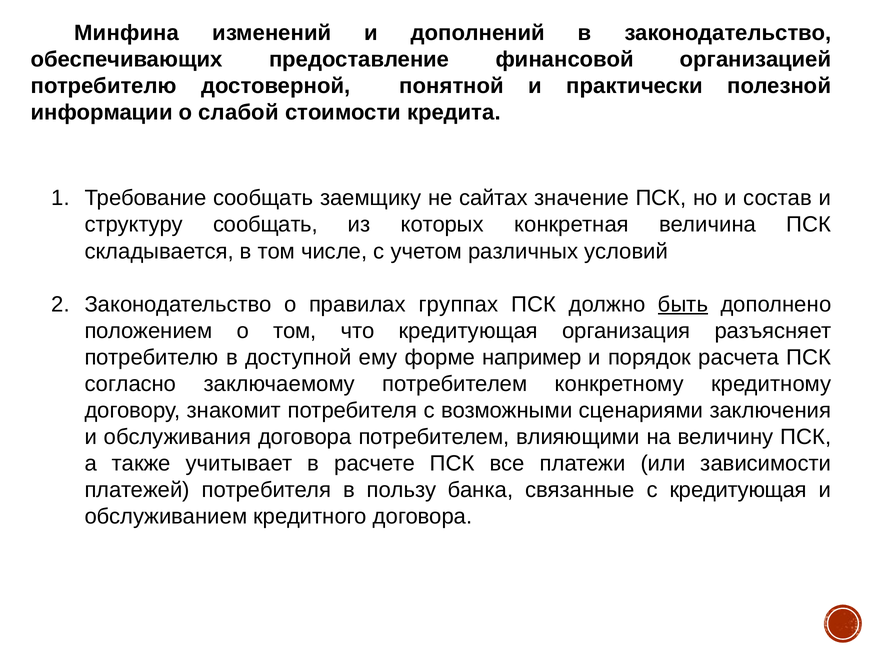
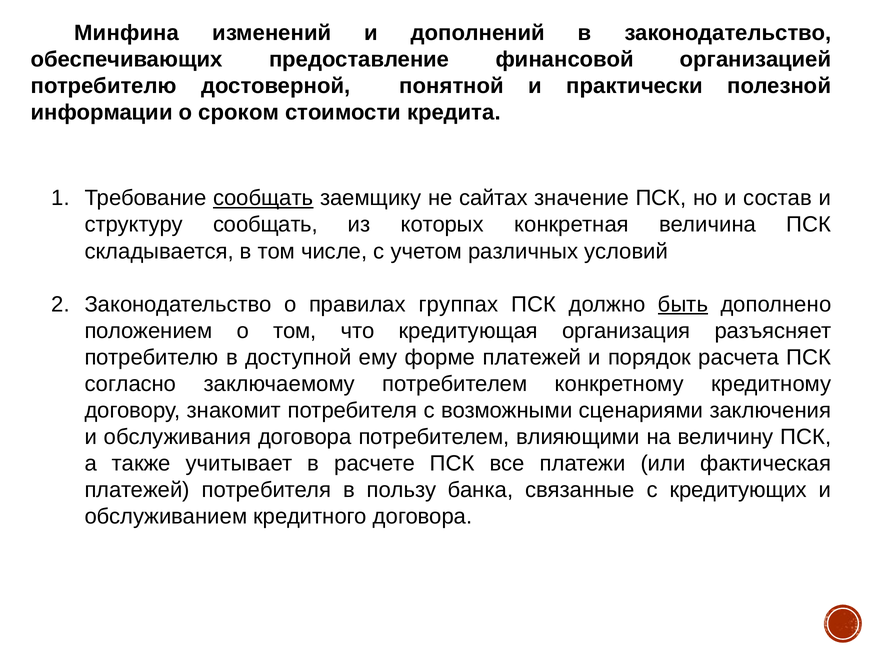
слабой: слабой -> сроком (239, 112)
сообщать underline: none -> present (263, 198)
форме например: например -> платежей (532, 357)
зависимости: зависимости -> фактическая (766, 463)
с кредитующая: кредитующая -> кредитующих (738, 490)
